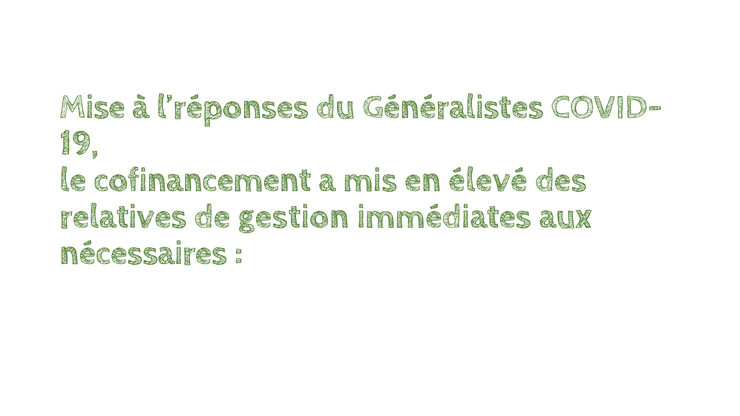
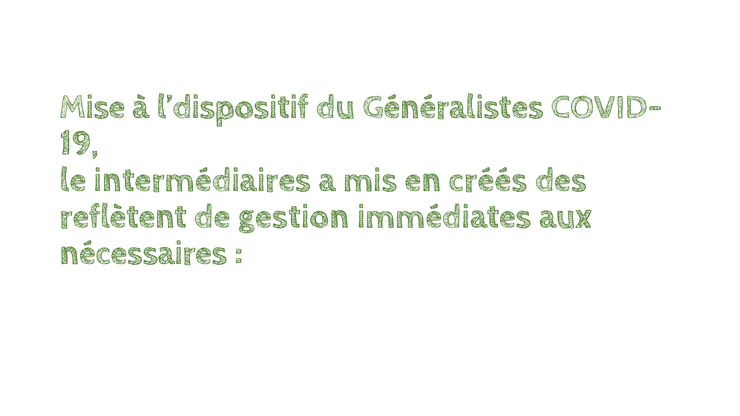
l’réponses: l’réponses -> l’dispositif (233, 106)
cofinancement: cofinancement -> intermédiaires (202, 180)
élevé: élevé -> créés (488, 180)
relatives: relatives -> reflètent (123, 216)
